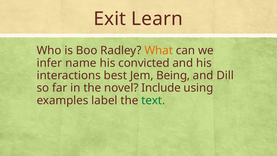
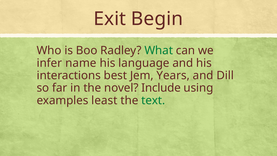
Learn: Learn -> Begin (157, 19)
What colour: orange -> green (159, 50)
convicted: convicted -> language (144, 63)
Being: Being -> Years (173, 75)
label: label -> least (104, 100)
